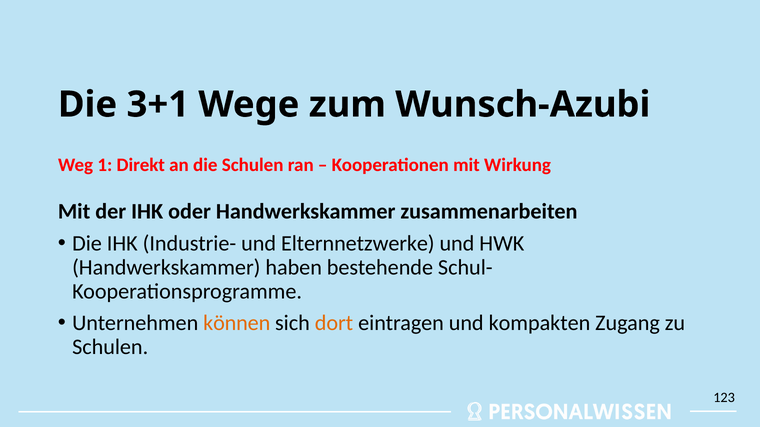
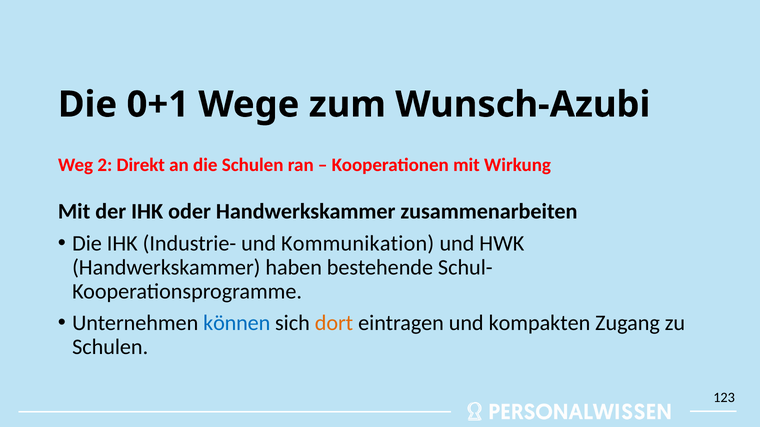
3+1: 3+1 -> 0+1 (158, 105)
1: 1 -> 2 (105, 165)
Elternnetzwerke: Elternnetzwerke -> Kommunikation (358, 244)
können colour: orange -> blue (237, 323)
